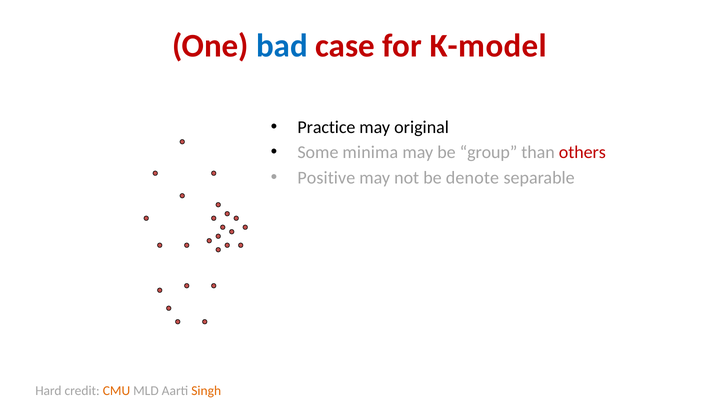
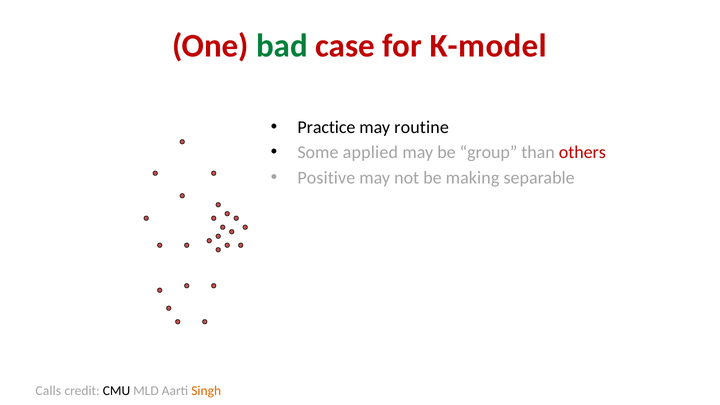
bad colour: blue -> green (282, 46)
original: original -> routine (422, 127)
minima: minima -> applied (370, 152)
denote: denote -> making (473, 178)
Hard: Hard -> Calls (48, 391)
CMU colour: orange -> black (116, 391)
